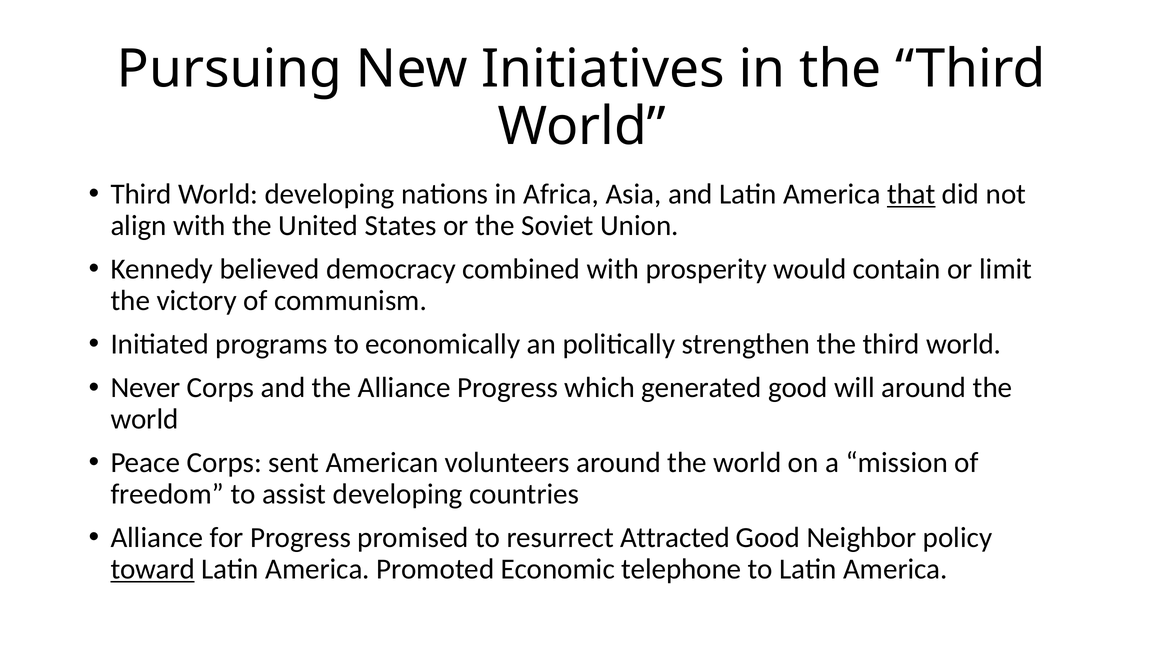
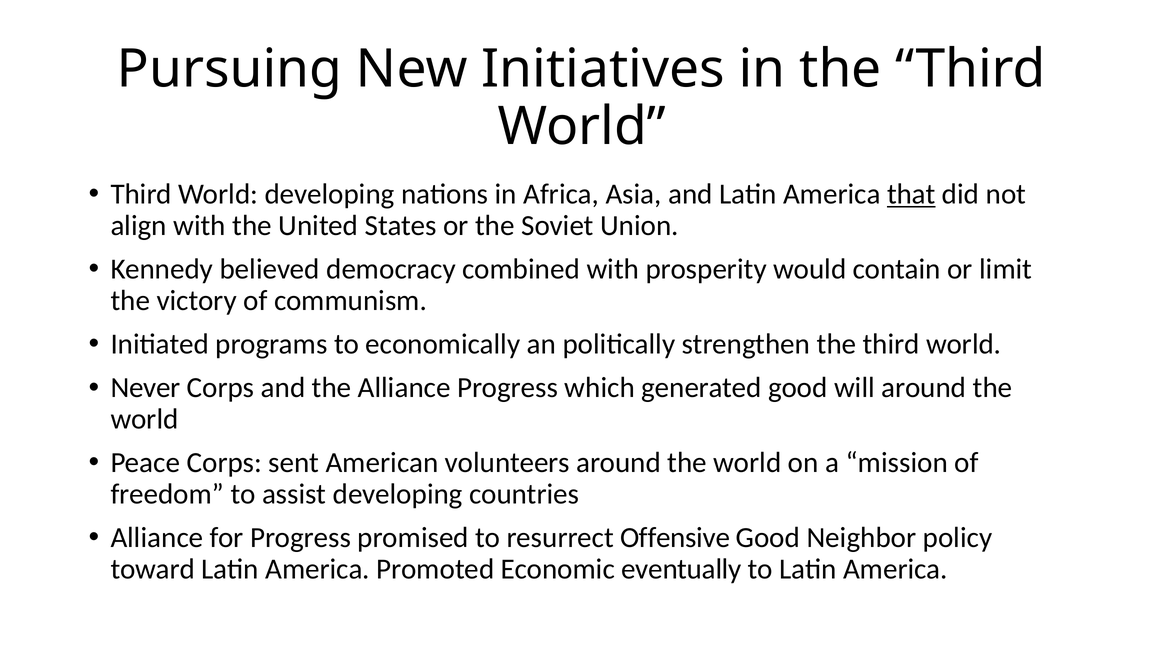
Attracted: Attracted -> Offensive (675, 538)
toward underline: present -> none (153, 569)
telephone: telephone -> eventually (681, 569)
